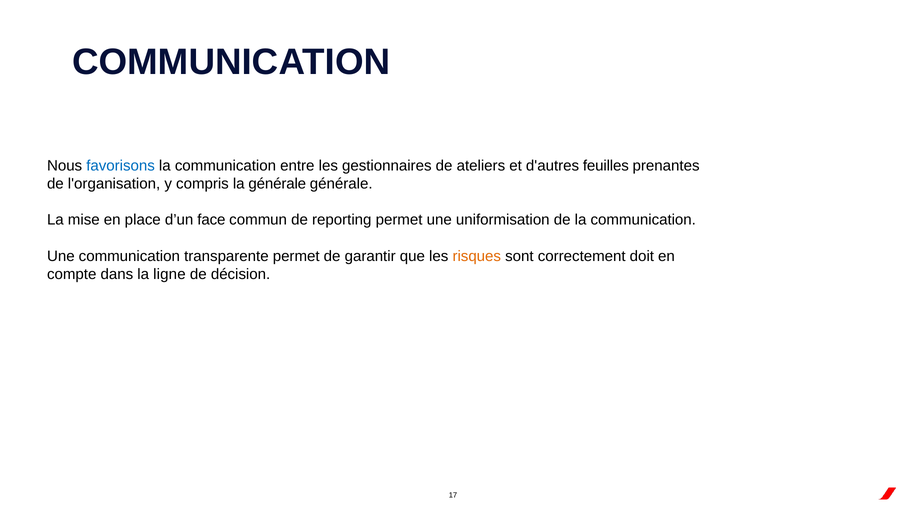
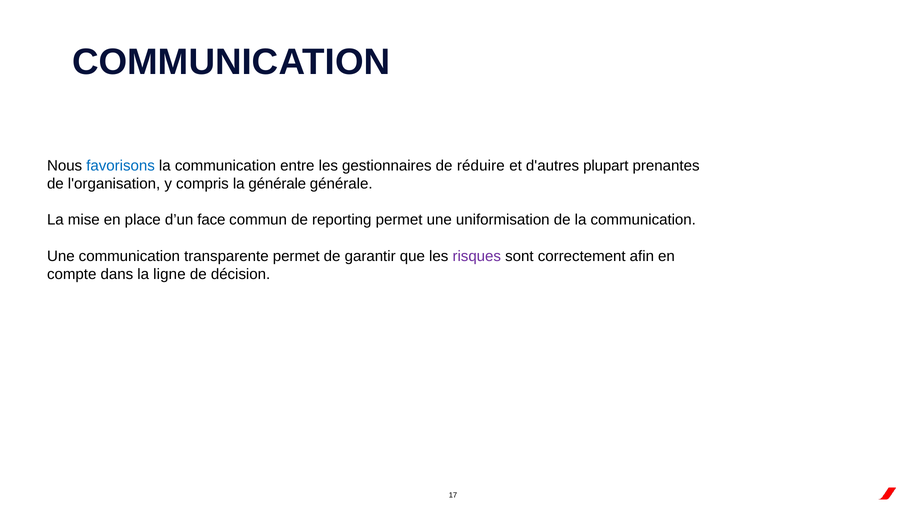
ateliers: ateliers -> réduire (481, 166)
feuilles: feuilles -> plupart (606, 166)
risques colour: orange -> purple (477, 256)
doit: doit -> afin (642, 256)
